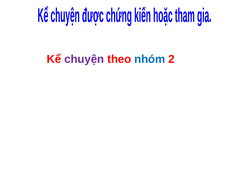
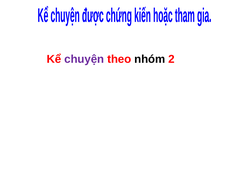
nhóm colour: blue -> black (150, 59)
